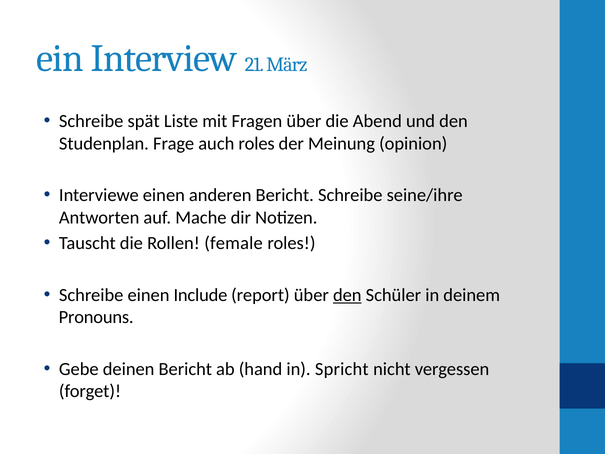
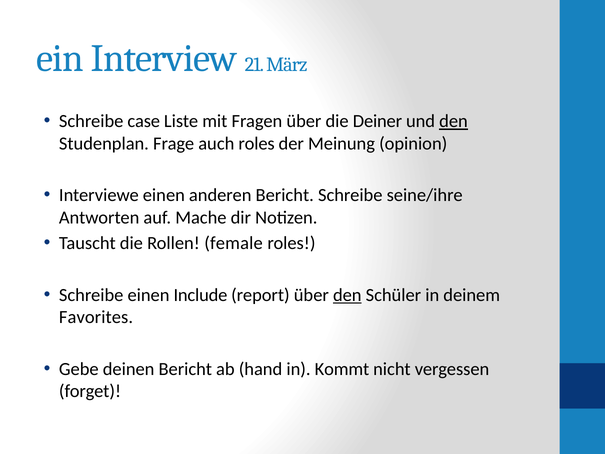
spät: spät -> case (144, 121)
Abend: Abend -> Deiner (377, 121)
den underline: none -> present (454, 121)
Pronouns: Pronouns -> Favorites (96, 317)
Spricht: Spricht -> Kommt (342, 369)
